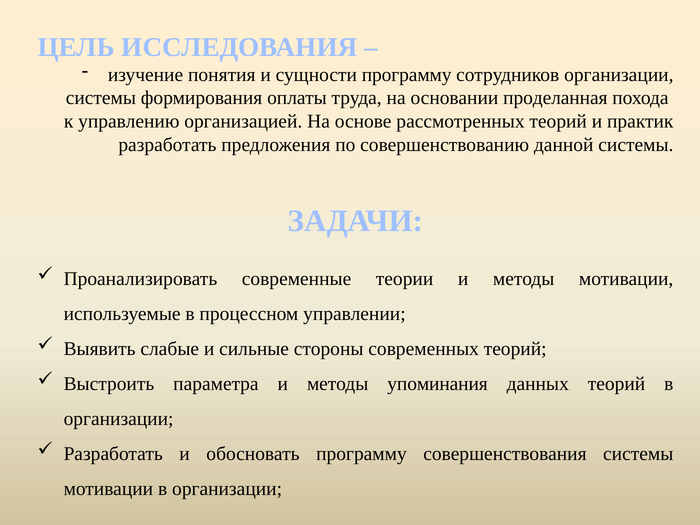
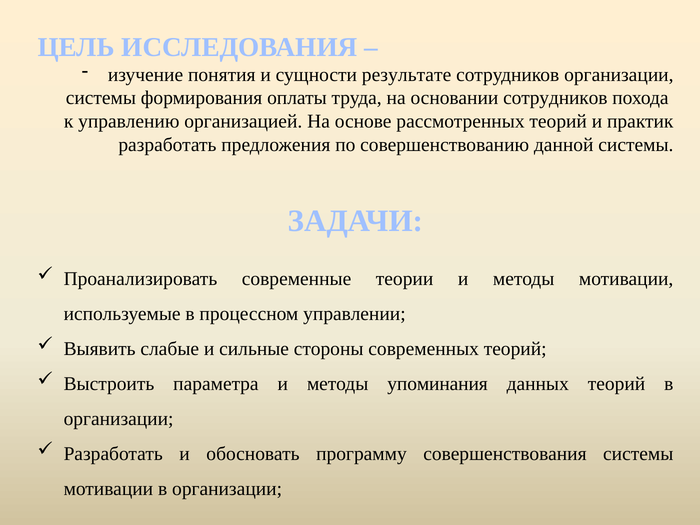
сущности программу: программу -> результате (407, 75)
основании проделанная: проделанная -> сотрудников (555, 98)
